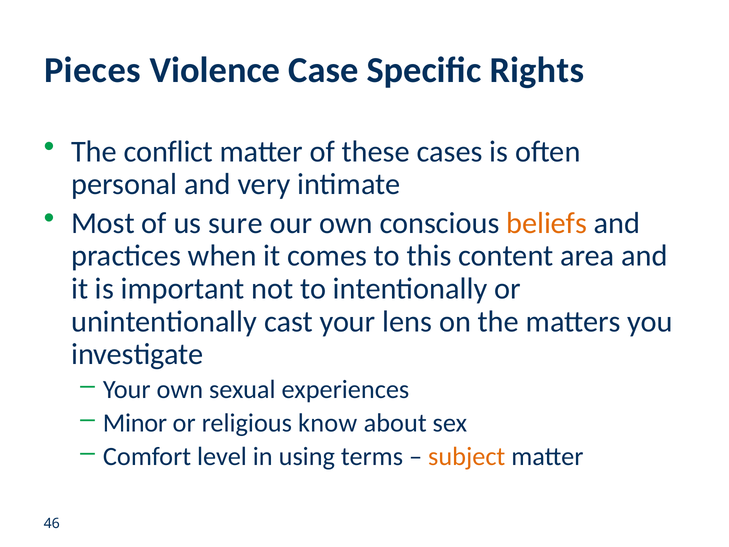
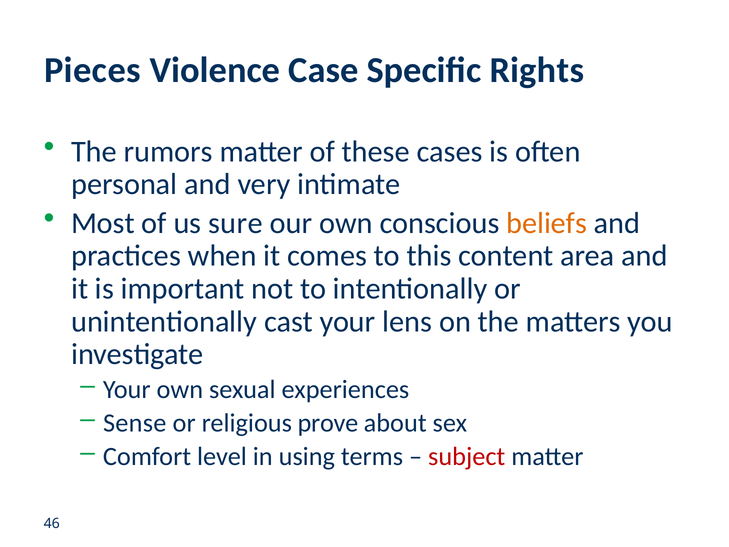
conflict: conflict -> rumors (168, 152)
Minor: Minor -> Sense (135, 423)
know: know -> prove (328, 423)
subject colour: orange -> red (467, 456)
